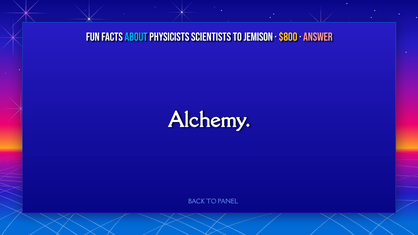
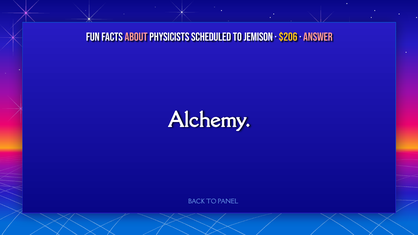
About colour: light blue -> pink (136, 37)
Scientists: Scientists -> Scheduled (211, 37)
$800: $800 -> $206 (288, 37)
